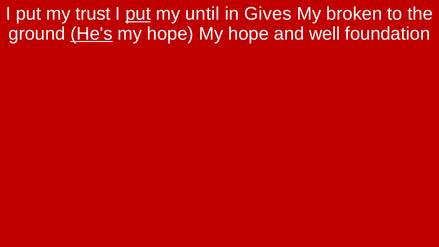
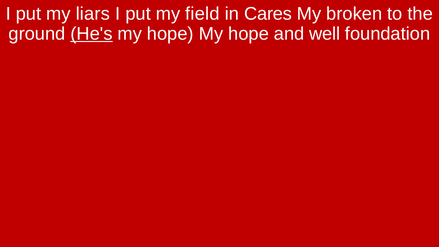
trust: trust -> liars (93, 14)
put underline: present -> none (138, 14)
until: until -> field (202, 14)
Gives: Gives -> Cares (268, 14)
